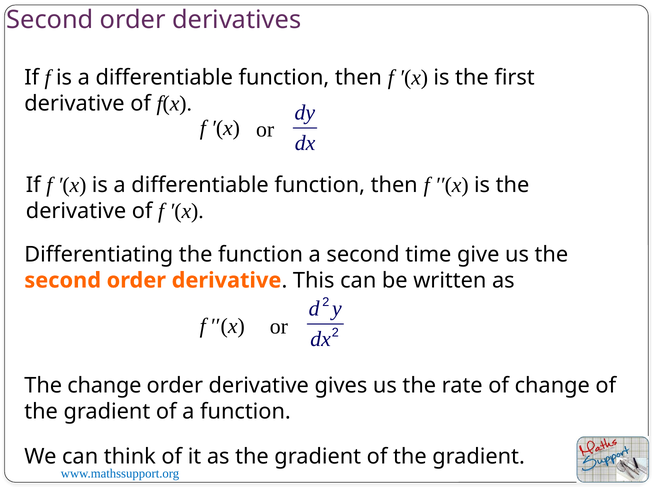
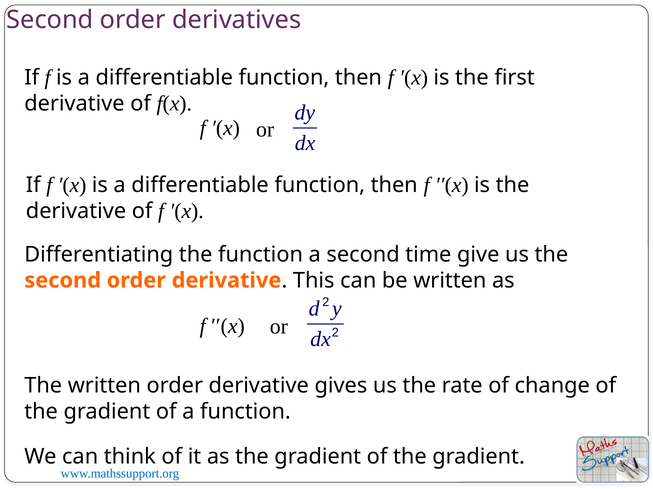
The change: change -> written (104, 386)
